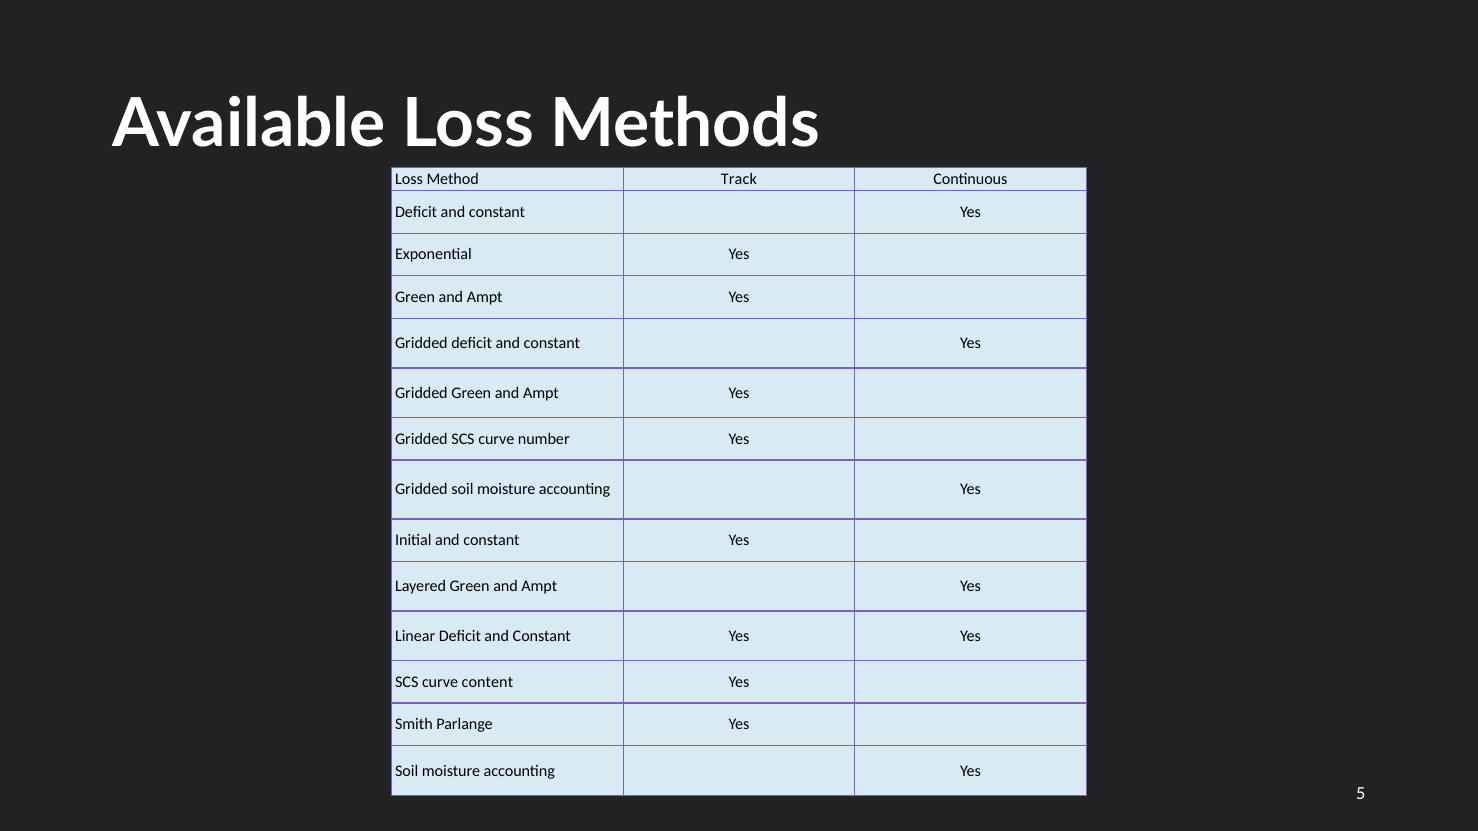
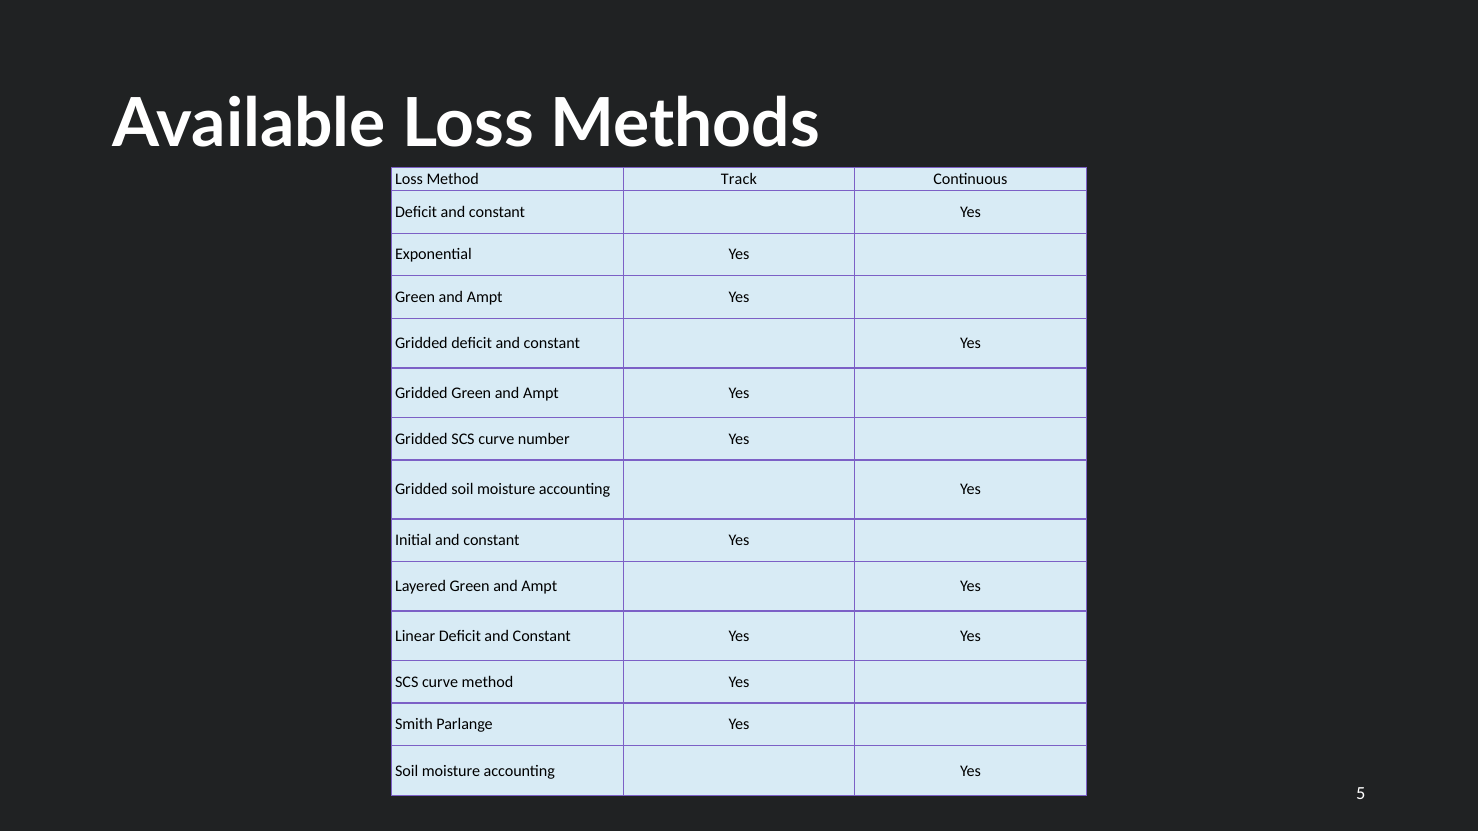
curve content: content -> method (487, 682)
